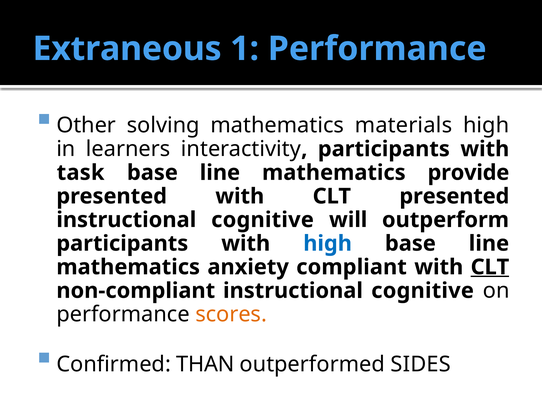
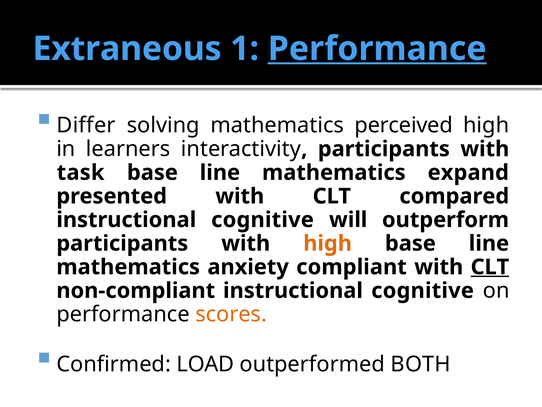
Performance underline: none -> present (377, 49)
Other: Other -> Differ (86, 125)
materials: materials -> perceived (404, 125)
provide: provide -> expand (468, 172)
CLT presented: presented -> compared (454, 196)
high colour: blue -> orange (328, 243)
THAN: THAN -> LOAD (205, 364)
SIDES: SIDES -> BOTH (421, 364)
